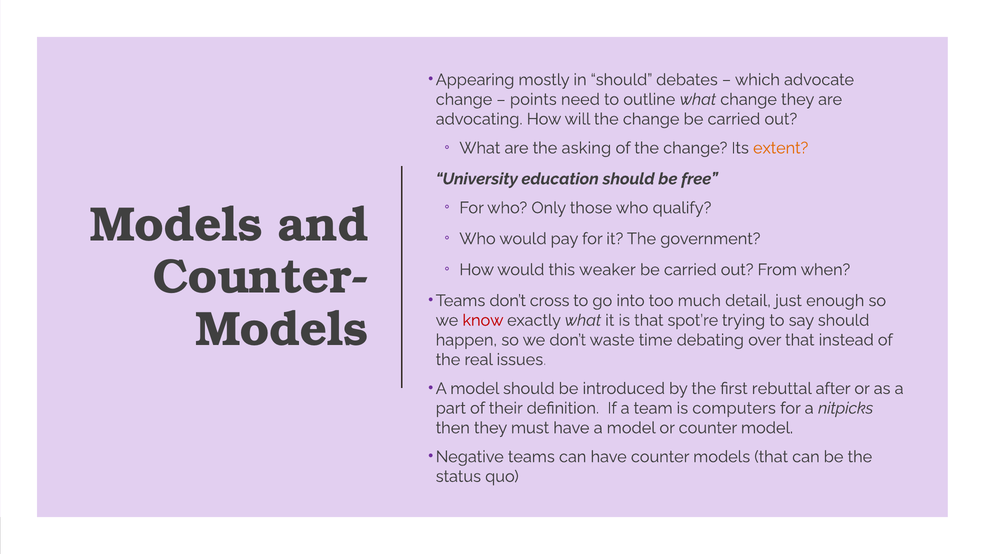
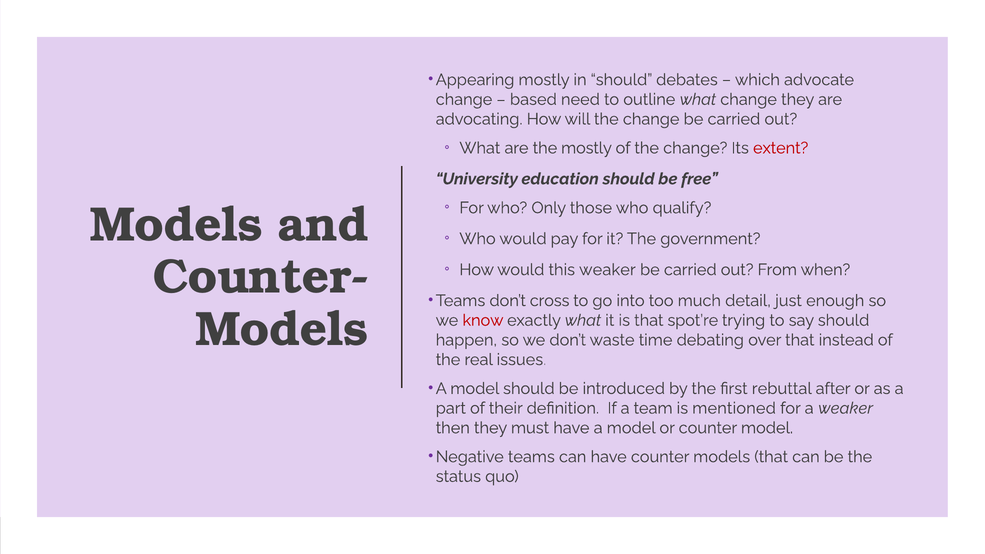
points: points -> based (533, 99)
the asking: asking -> mostly (587, 148)
extent colour: orange -> red (781, 148)
computers: computers -> mentioned (734, 408)
a nitpicks: nitpicks -> weaker (846, 408)
